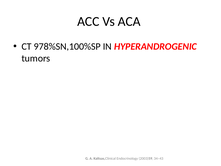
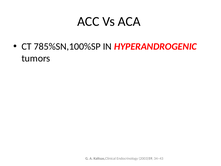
978%SN,100%SP: 978%SN,100%SP -> 785%SN,100%SP (67, 46)
